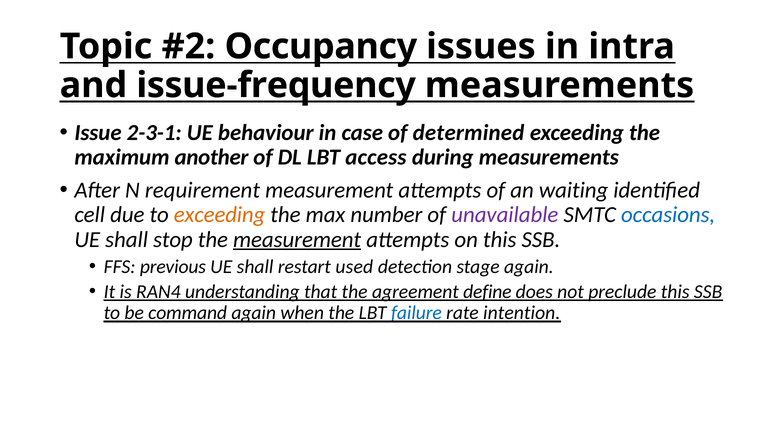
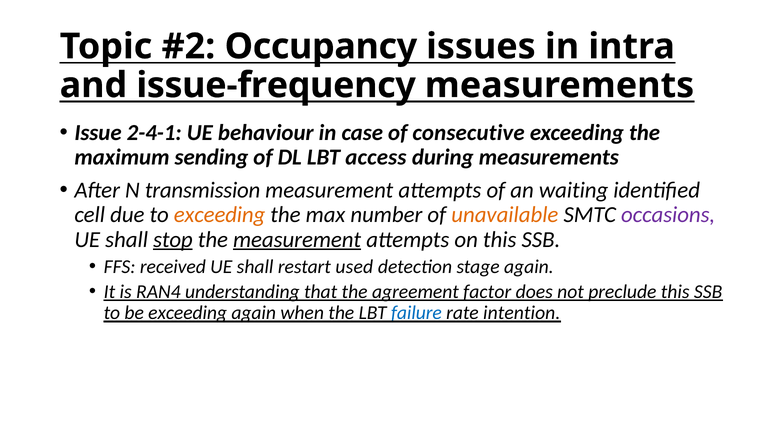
2-3-1: 2-3-1 -> 2-4-1 (154, 132)
determined: determined -> consecutive (469, 132)
another: another -> sending (211, 157)
requirement: requirement -> transmission (203, 190)
unavailable colour: purple -> orange (505, 215)
occasions colour: blue -> purple (668, 215)
stop underline: none -> present (173, 239)
previous: previous -> received (173, 266)
define: define -> factor (487, 291)
be command: command -> exceeding (188, 313)
